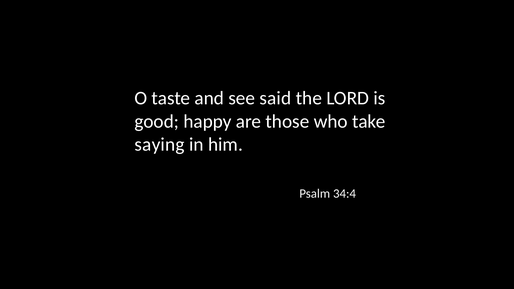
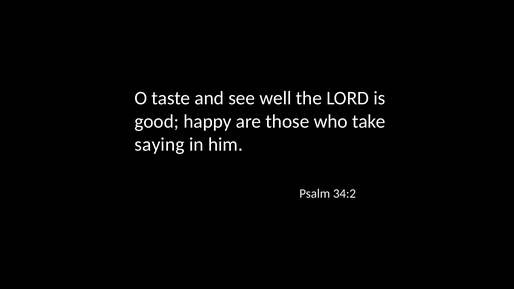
said: said -> well (275, 98)
34:4: 34:4 -> 34:2 (345, 194)
